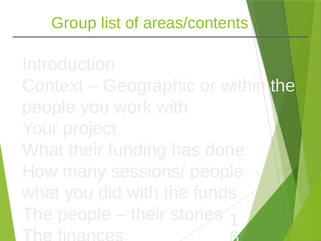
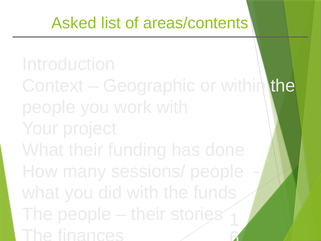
Group: Group -> Asked (74, 23)
